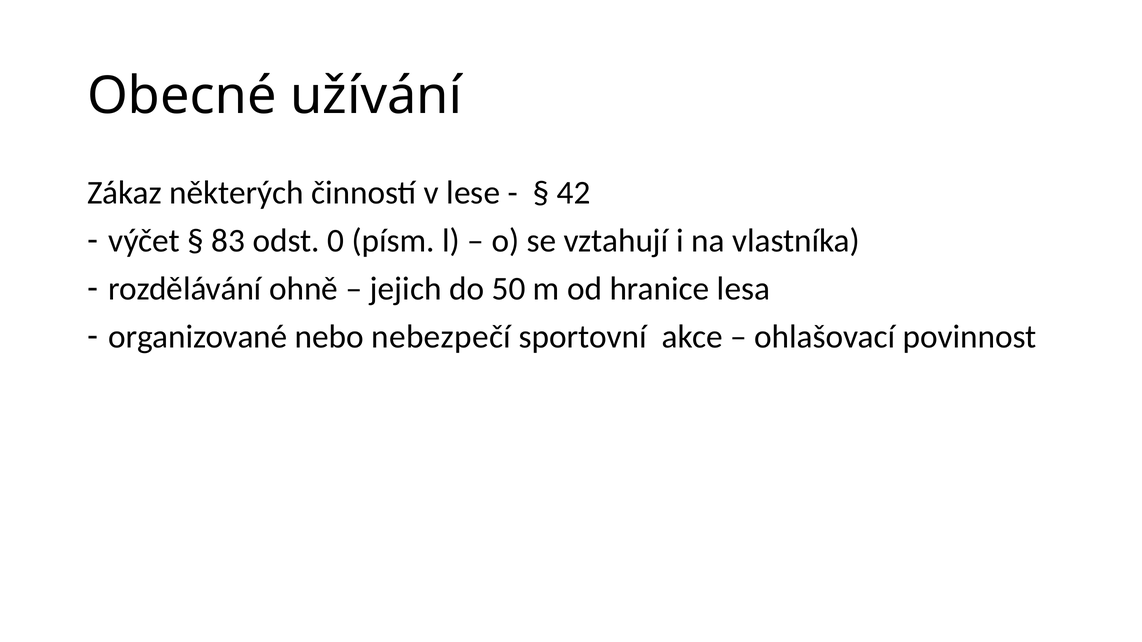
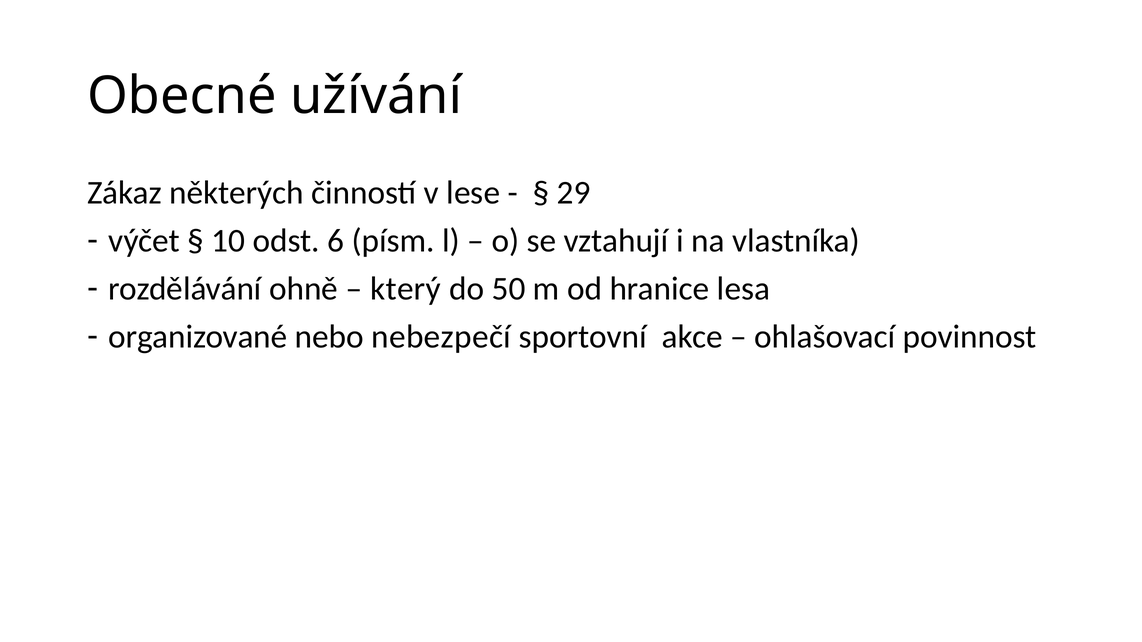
42: 42 -> 29 (574, 193)
83: 83 -> 10 (228, 241)
0: 0 -> 6 (336, 241)
jejich: jejich -> který (405, 289)
